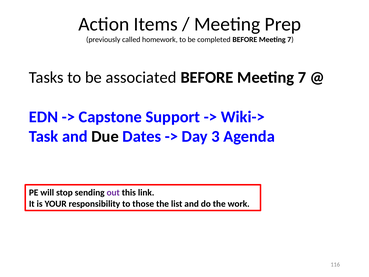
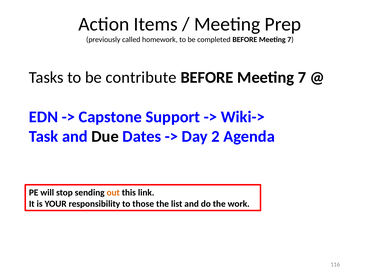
associated: associated -> contribute (141, 77)
3: 3 -> 2 (216, 136)
out colour: purple -> orange (113, 192)
